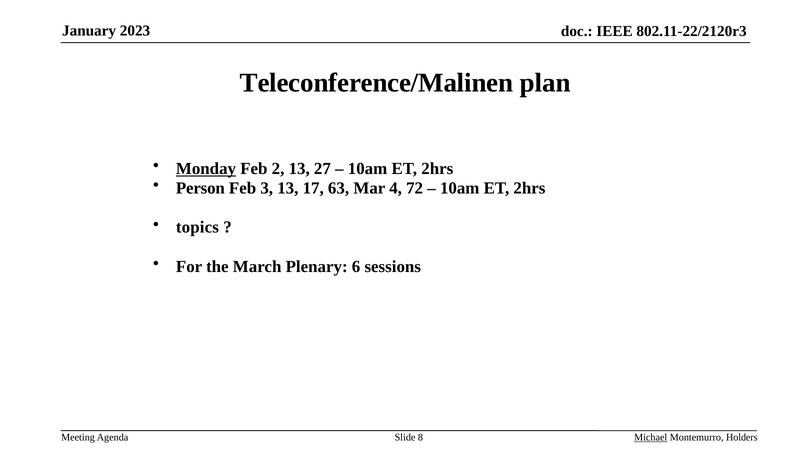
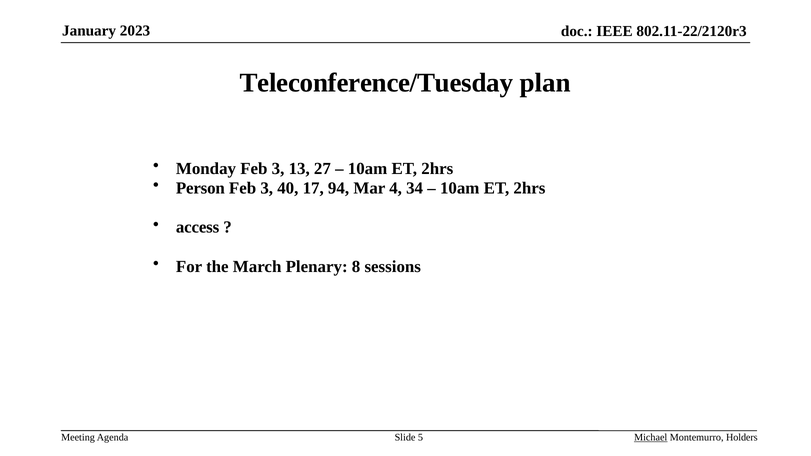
Teleconference/Malinen: Teleconference/Malinen -> Teleconference/Tuesday (377, 83)
Monday underline: present -> none (206, 169)
2: 2 -> 3 (278, 169)
3 13: 13 -> 40 (288, 188)
63: 63 -> 94 (339, 188)
72: 72 -> 34 (415, 188)
topics: topics -> access (198, 227)
6: 6 -> 8 (356, 267)
8: 8 -> 5 (421, 438)
